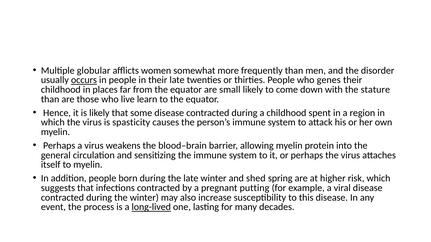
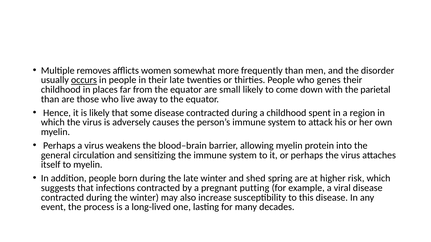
globular: globular -> removes (94, 71)
stature: stature -> parietal (375, 90)
learn: learn -> away (147, 99)
spasticity: spasticity -> adversely (131, 123)
long-lived underline: present -> none (151, 207)
